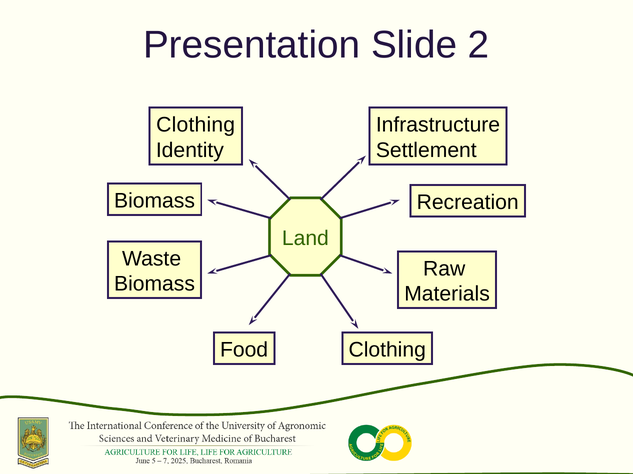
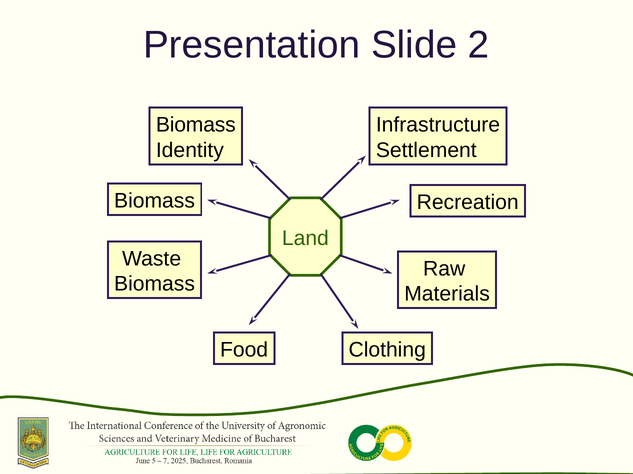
Clothing: Clothing -> Biomass (196, 125)
